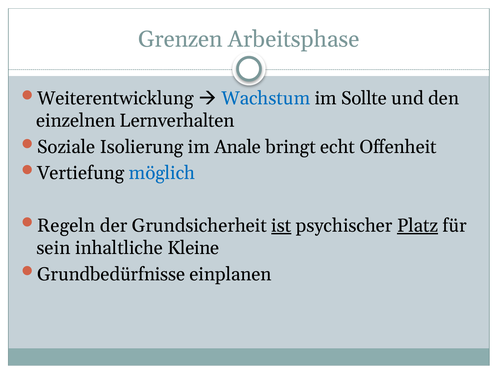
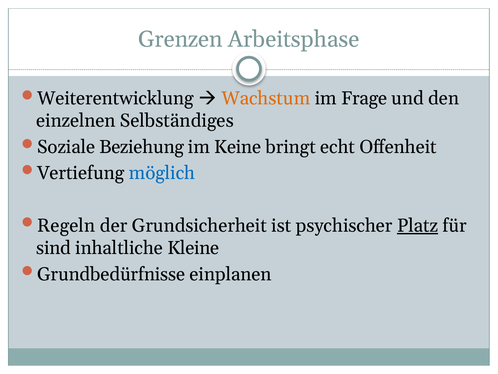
Wachstum colour: blue -> orange (266, 98)
Sollte: Sollte -> Frage (364, 98)
Lernverhalten: Lernverhalten -> Selbständiges (177, 121)
Isolierung: Isolierung -> Beziehung (142, 147)
Anale: Anale -> Keine (238, 147)
ist underline: present -> none (281, 225)
sein: sein -> sind (54, 248)
